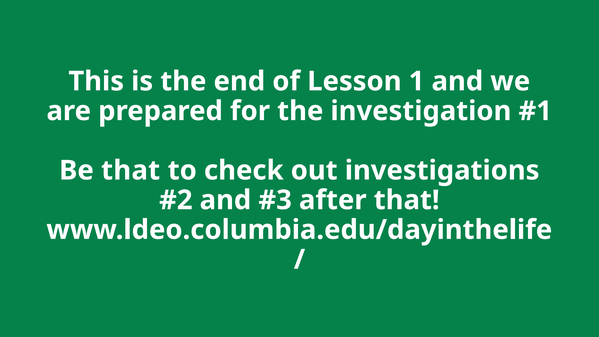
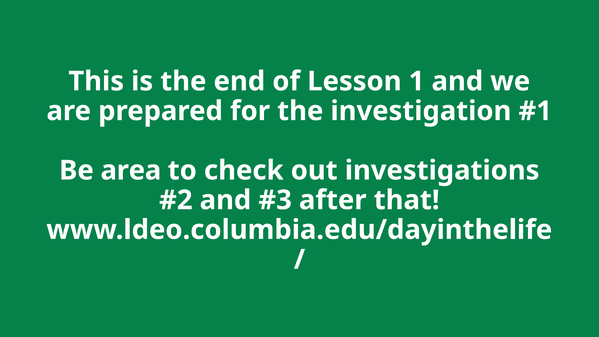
Be that: that -> area (131, 170)
